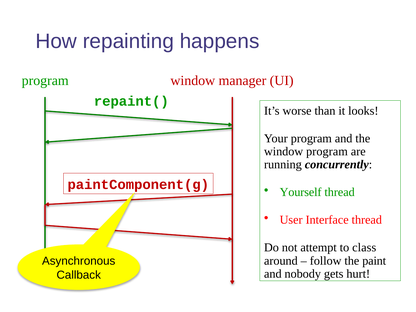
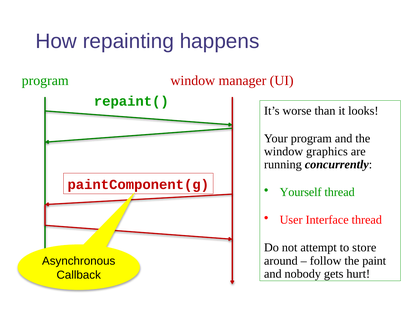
window program: program -> graphics (327, 151)
class: class -> store (364, 248)
